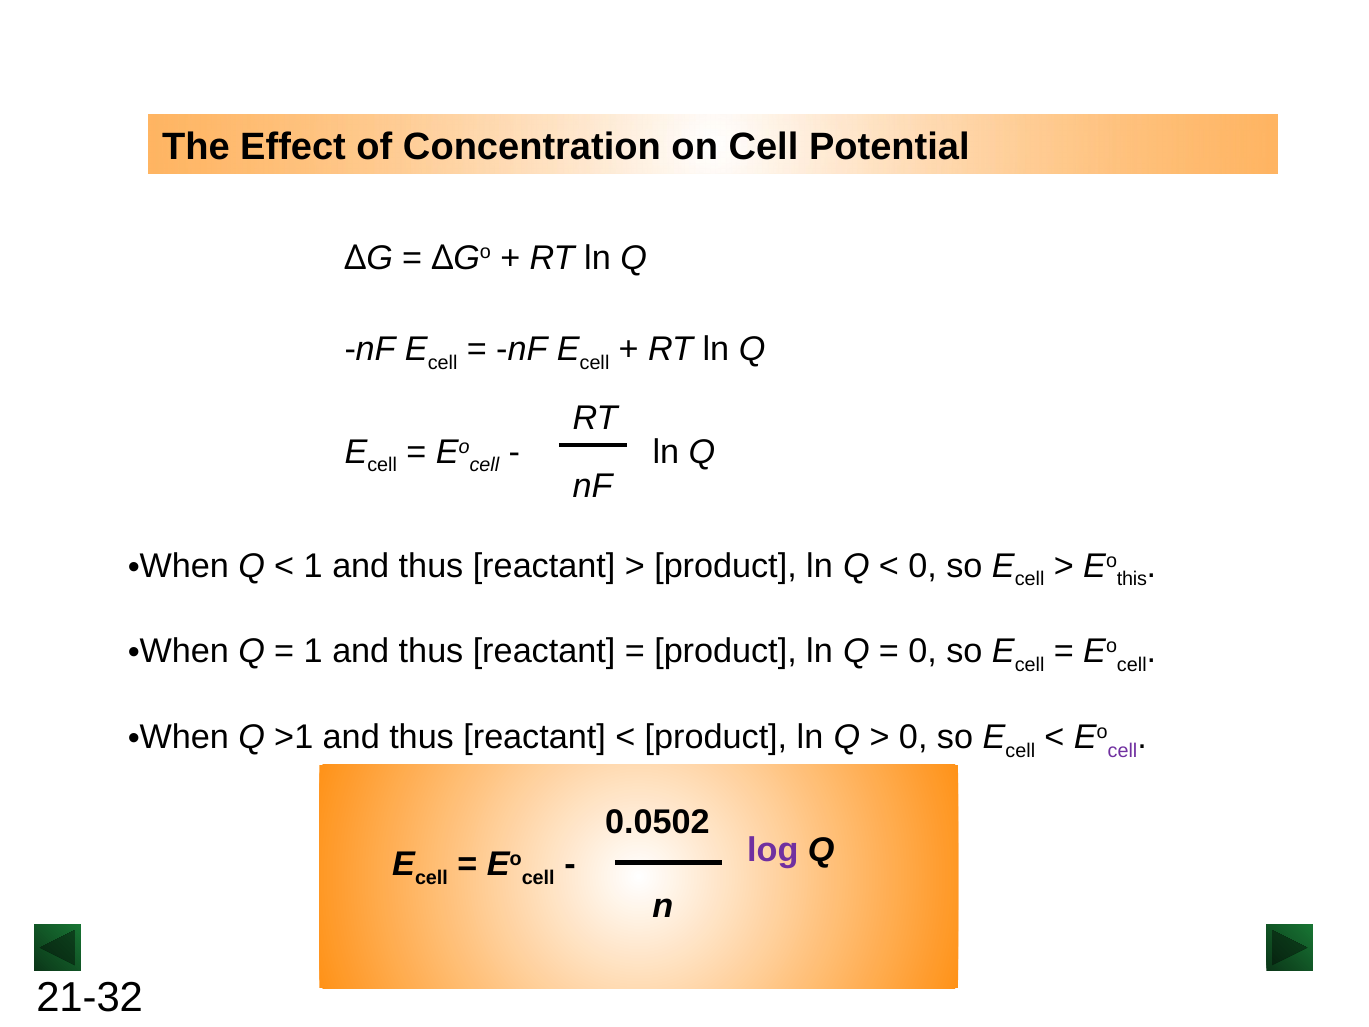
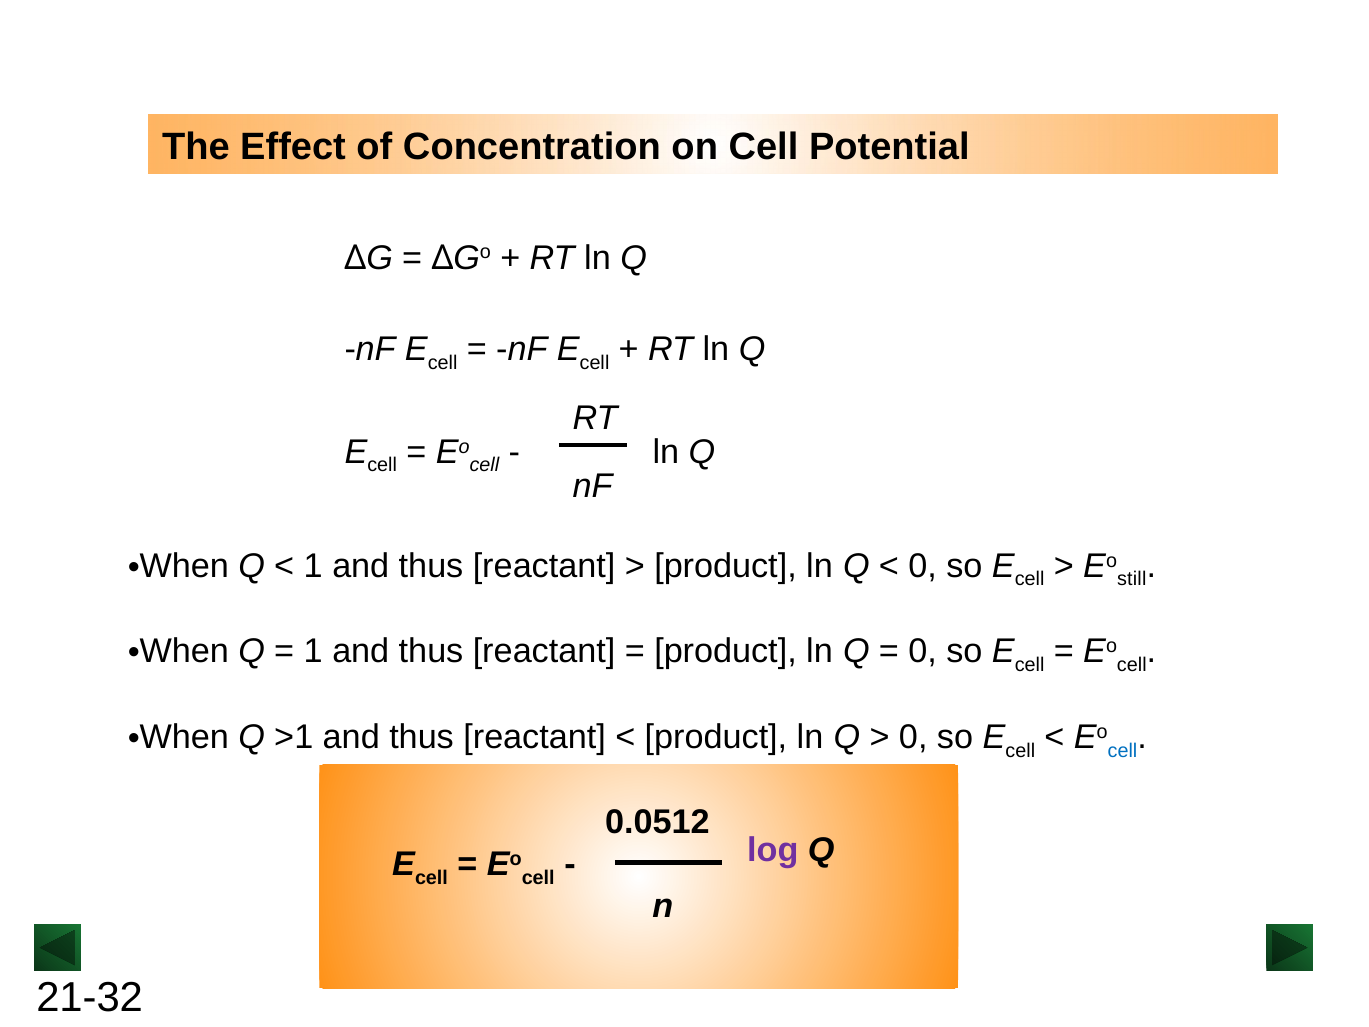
this: this -> still (1132, 579)
cell colour: purple -> blue (1123, 750)
0.0502: 0.0502 -> 0.0512 (657, 822)
